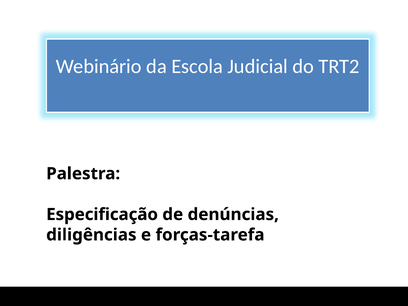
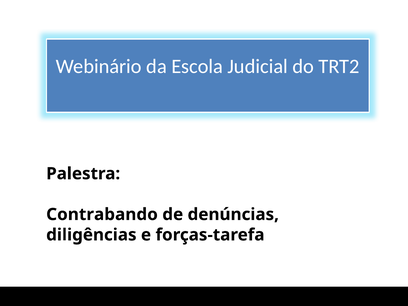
Especificação: Especificação -> Contrabando (102, 214)
